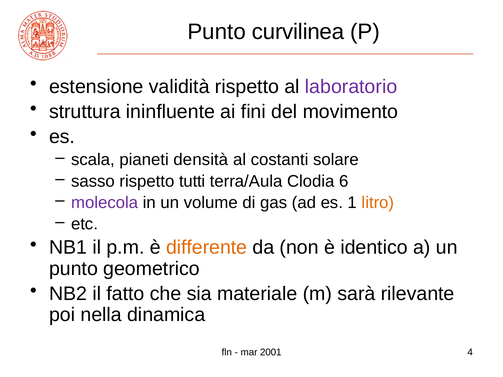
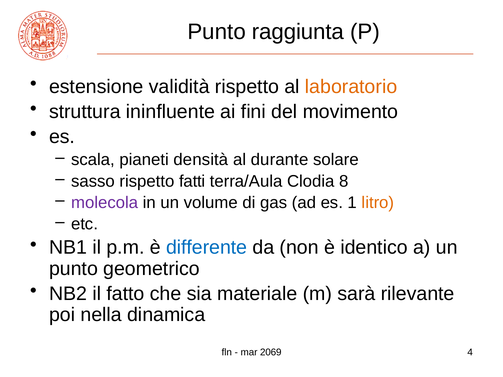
curvilinea: curvilinea -> raggiunta (298, 32)
laboratorio colour: purple -> orange (351, 87)
costanti: costanti -> durante (280, 160)
tutti: tutti -> fatti (192, 181)
6: 6 -> 8 (344, 181)
differente colour: orange -> blue (207, 248)
2001: 2001 -> 2069 (271, 353)
